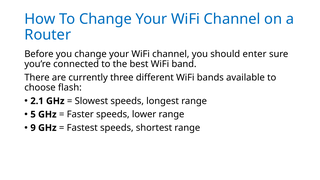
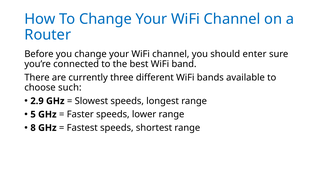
flash: flash -> such (70, 88)
2.1: 2.1 -> 2.9 (37, 101)
9: 9 -> 8 (33, 128)
